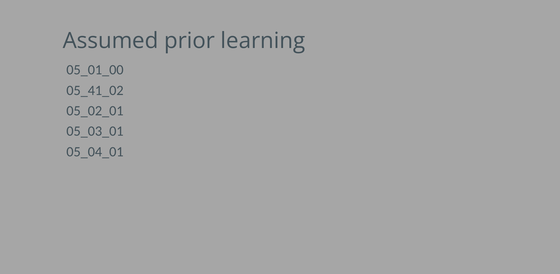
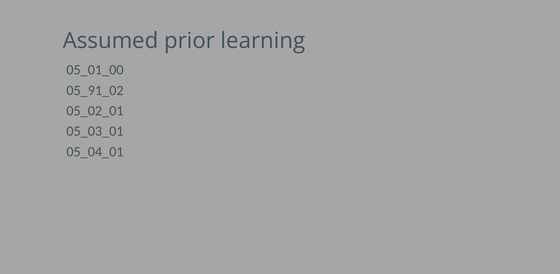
05_41_02: 05_41_02 -> 05_91_02 (95, 90)
